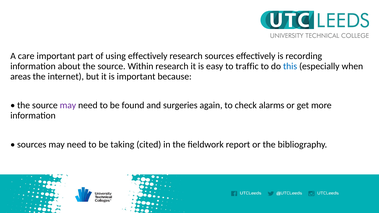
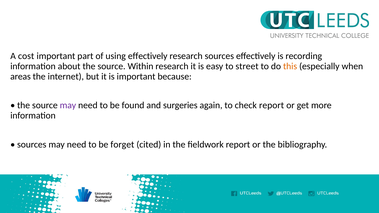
care: care -> cost (26, 56)
traffic: traffic -> street (247, 66)
this colour: blue -> orange (290, 66)
check alarms: alarms -> report (272, 105)
taking: taking -> forget (122, 145)
